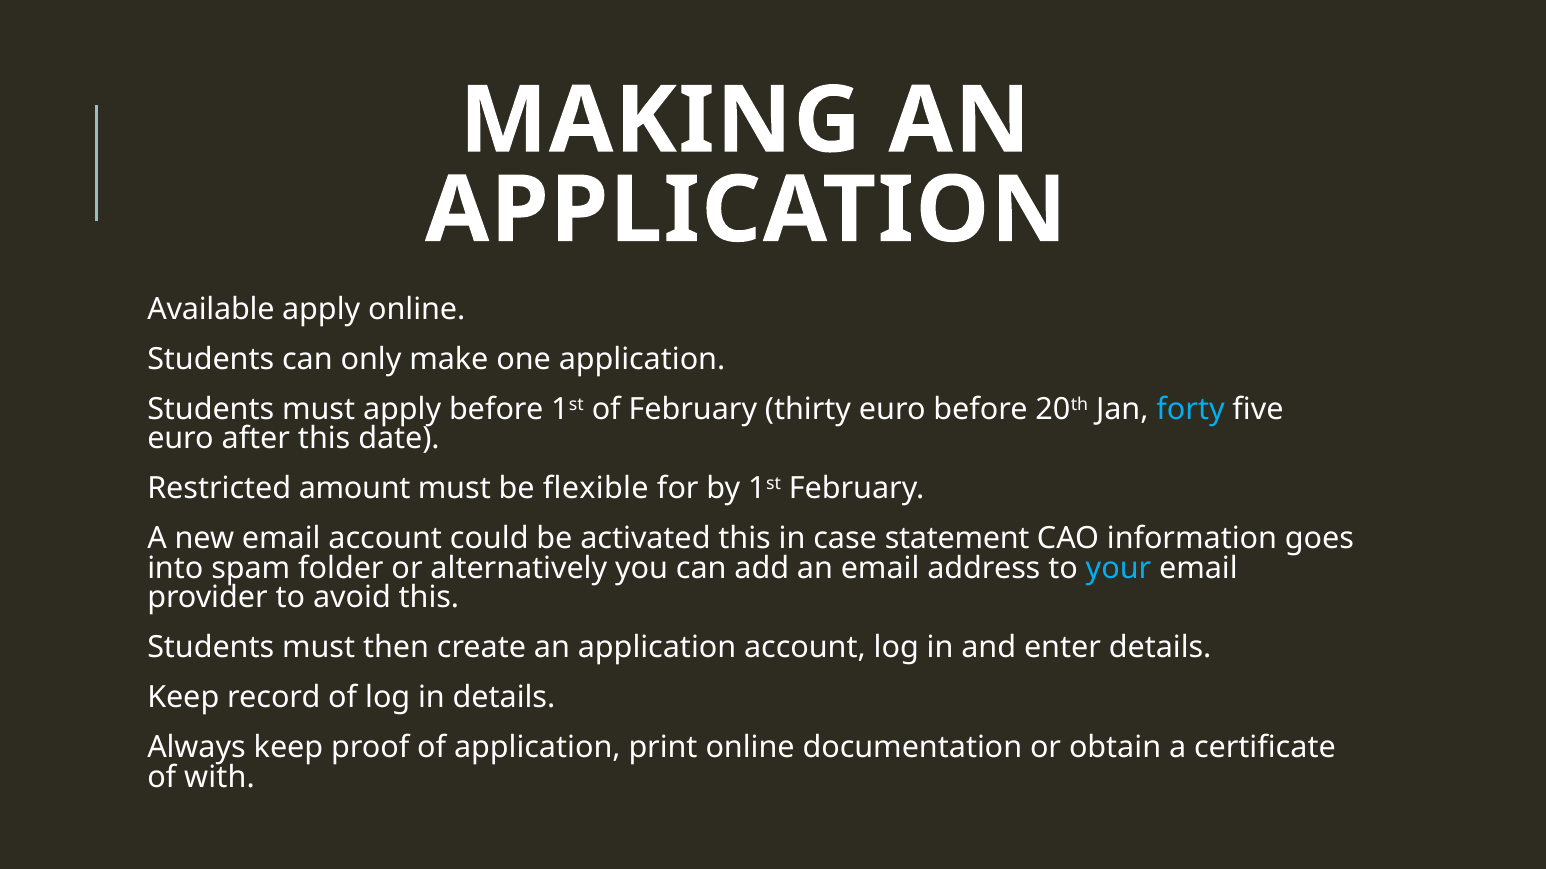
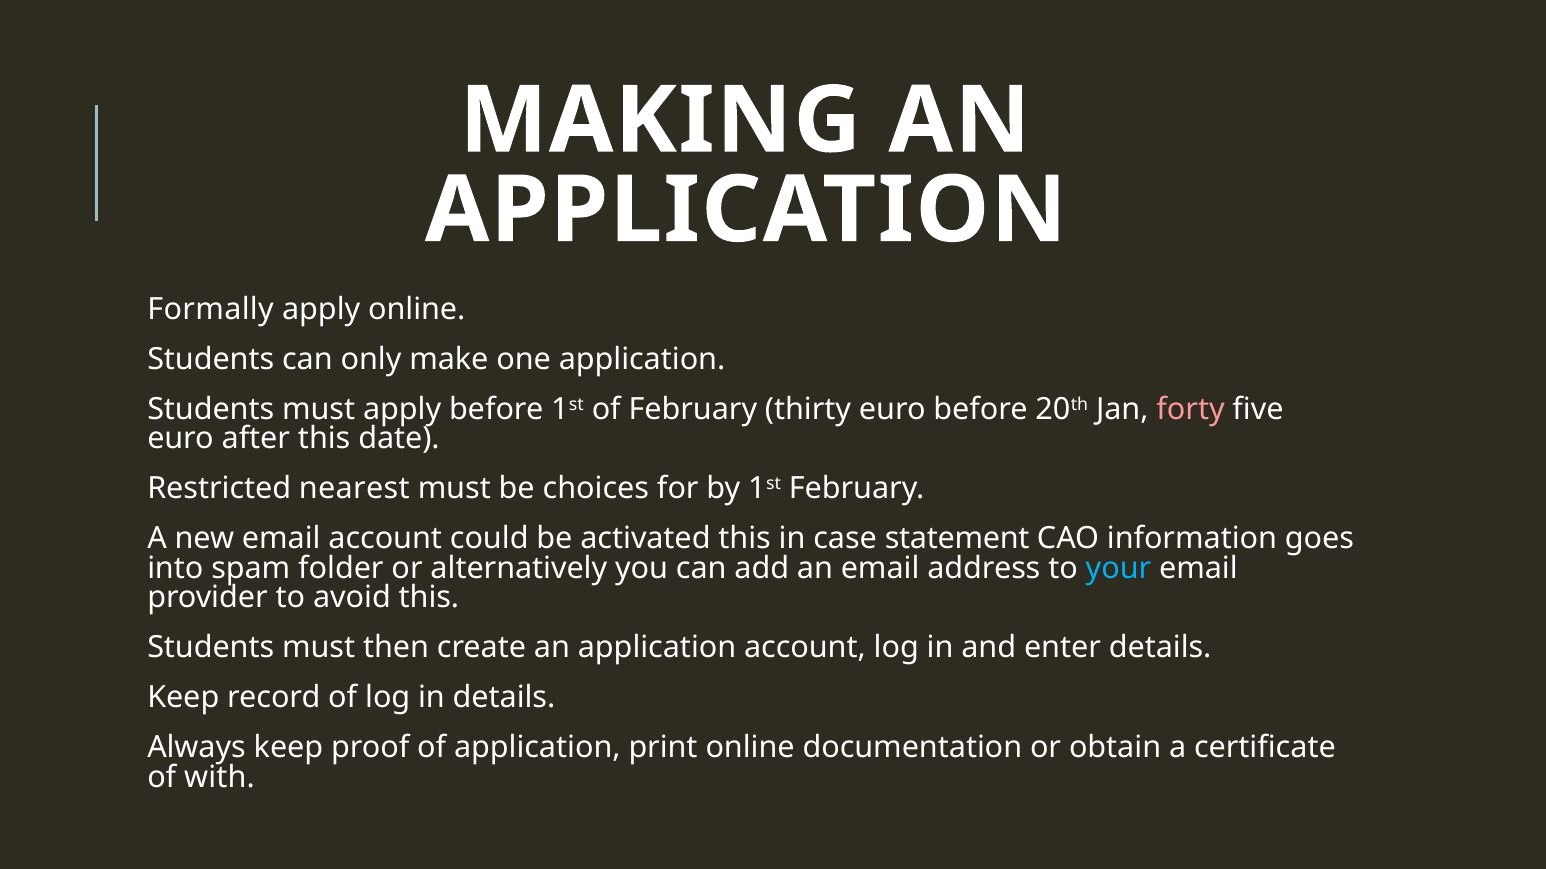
Available: Available -> Formally (211, 309)
forty colour: light blue -> pink (1191, 409)
amount: amount -> nearest (354, 489)
flexible: flexible -> choices (596, 489)
